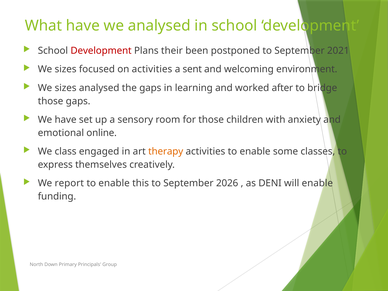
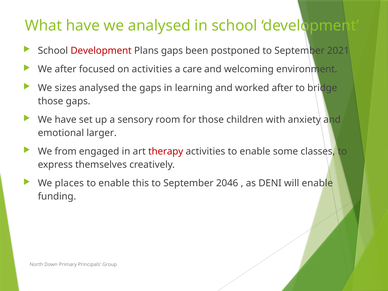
Plans their: their -> gaps (172, 51)
sizes: sizes -> after (66, 69)
sent: sent -> care (192, 69)
online: online -> larger (102, 133)
class: class -> from (66, 151)
therapy colour: orange -> red (166, 151)
report: report -> places (69, 183)
2026: 2026 -> 2046 (227, 183)
